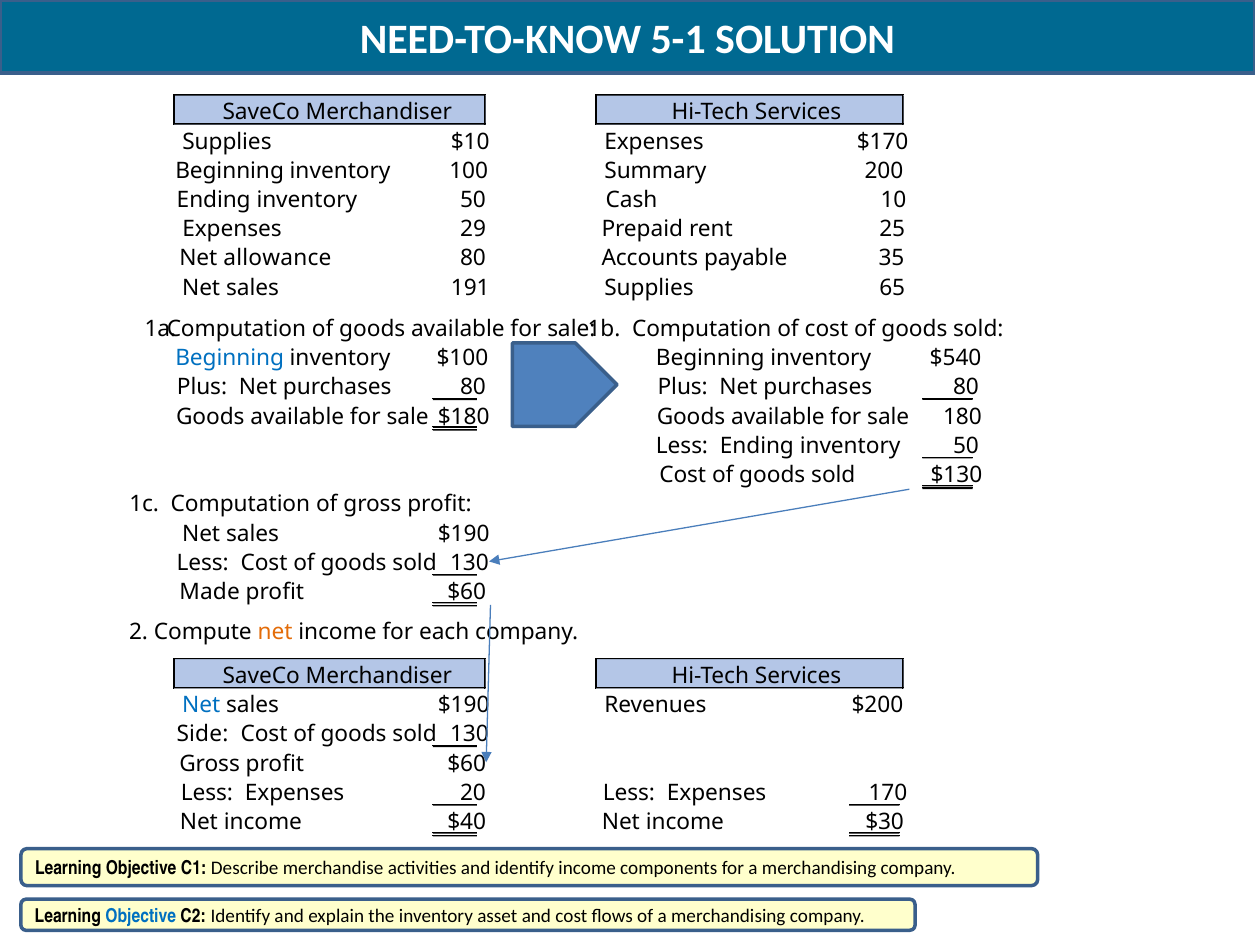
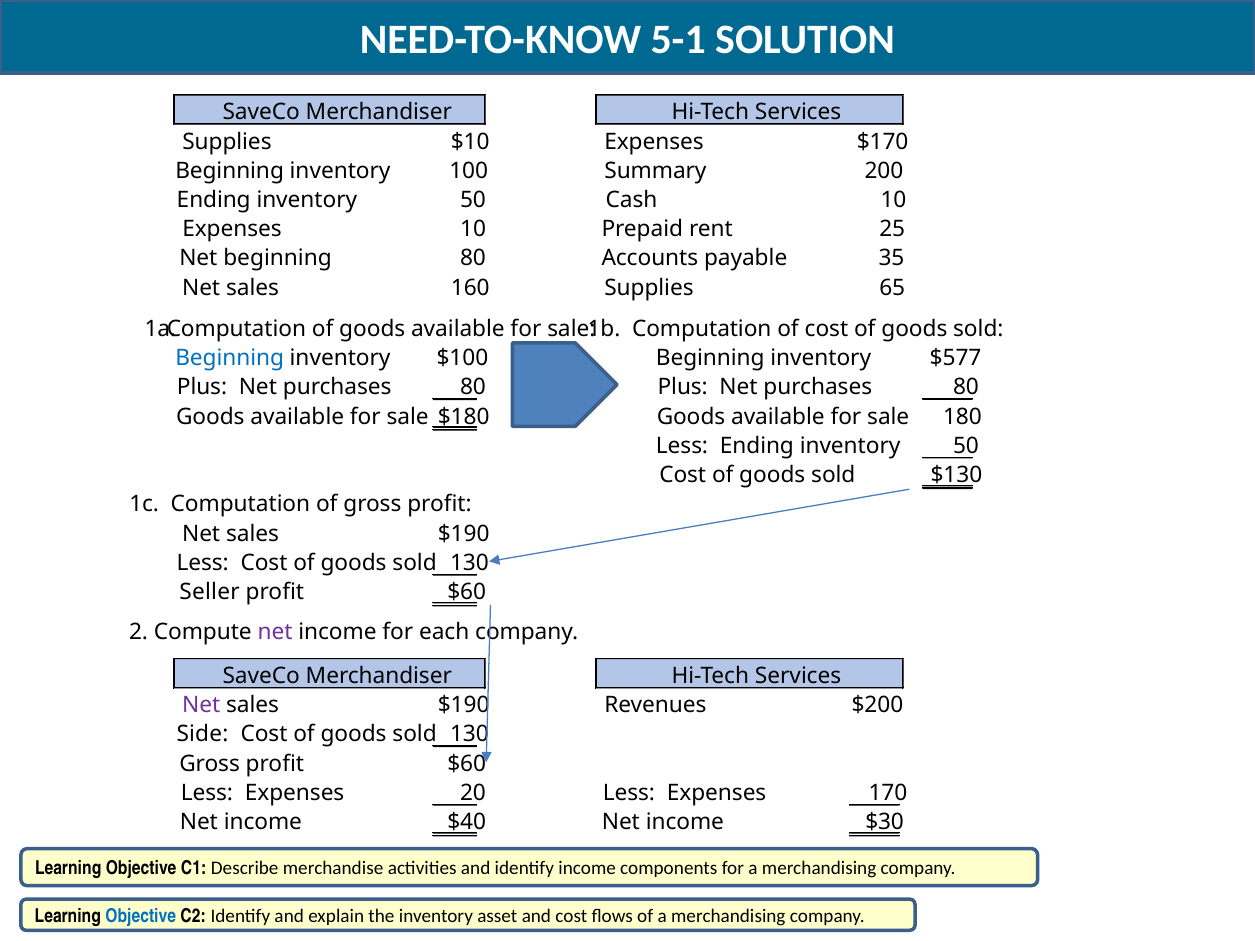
Expenses 29: 29 -> 10 (473, 229)
Net allowance: allowance -> beginning (278, 259)
191: 191 -> 160 (470, 288)
$540: $540 -> $577 (956, 358)
Made: Made -> Seller (210, 593)
net colour: orange -> purple (275, 632)
Net colour: blue -> purple (201, 705)
